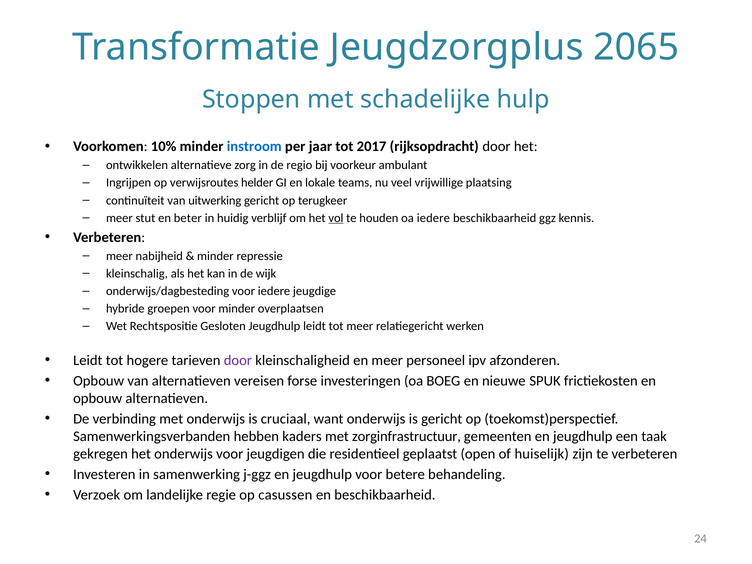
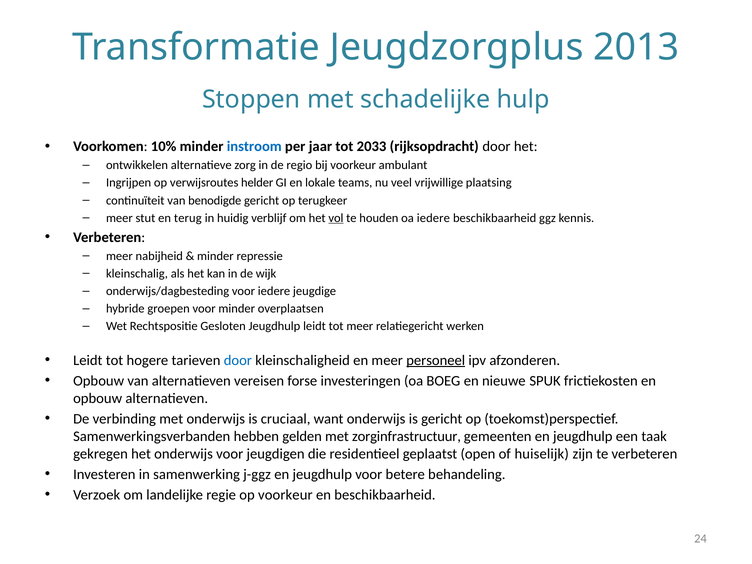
2065: 2065 -> 2013 (636, 47)
2017: 2017 -> 2033 (372, 147)
uitwerking: uitwerking -> benodigde (215, 200)
beter: beter -> terug (188, 218)
door colour: purple -> blue (238, 360)
personeel underline: none -> present (436, 360)
kaders: kaders -> gelden (302, 436)
op casussen: casussen -> voorkeur (285, 495)
